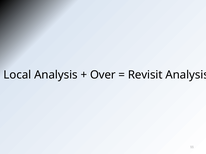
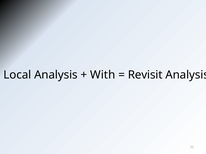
Over: Over -> With (103, 75)
